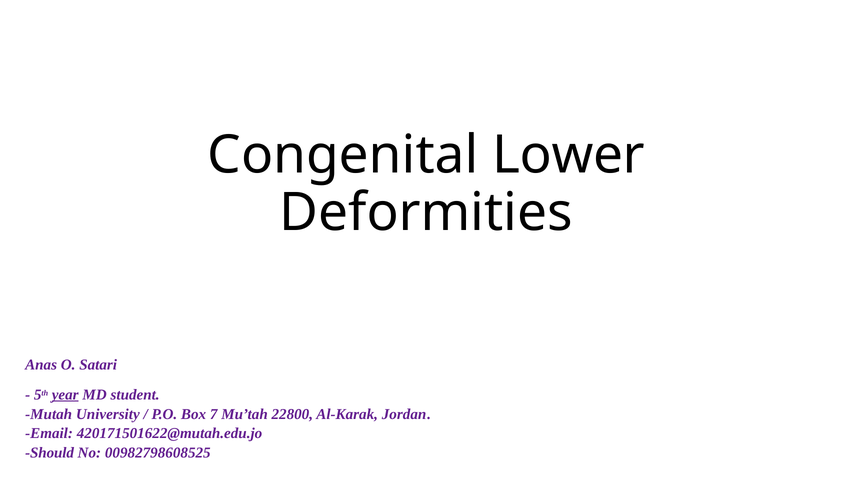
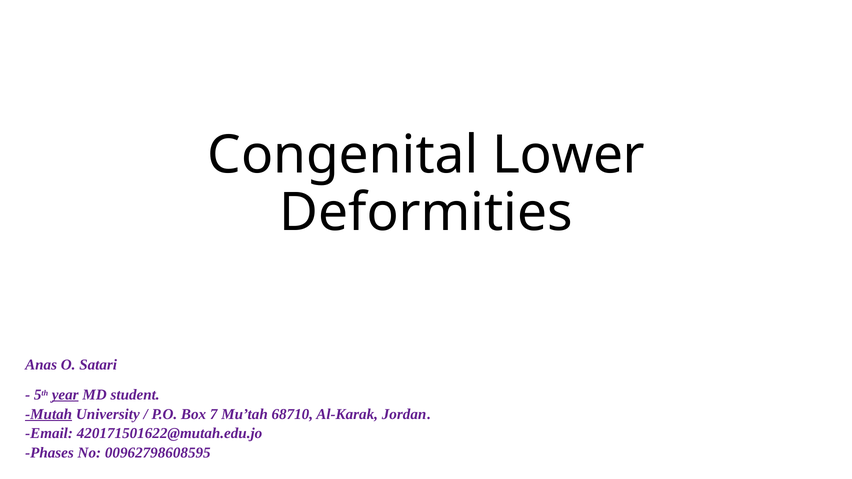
Mutah underline: none -> present (49, 414)
22800: 22800 -> 68710 (292, 414)
Should: Should -> Phases (49, 453)
00982798608525: 00982798608525 -> 00962798608595 (158, 453)
